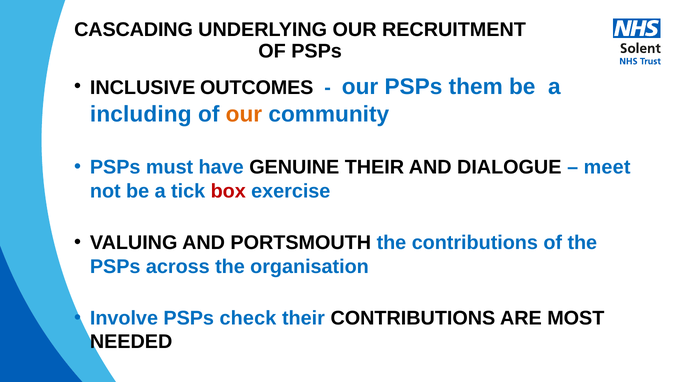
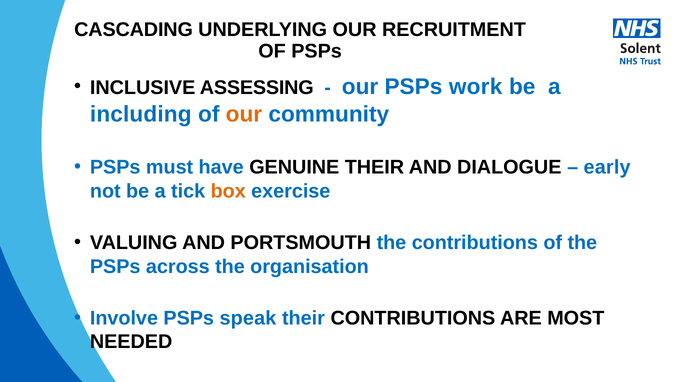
OUTCOMES: OUTCOMES -> ASSESSING (257, 88)
them: them -> work (476, 87)
meet: meet -> early (607, 167)
box colour: red -> orange (228, 191)
check: check -> speak (248, 318)
